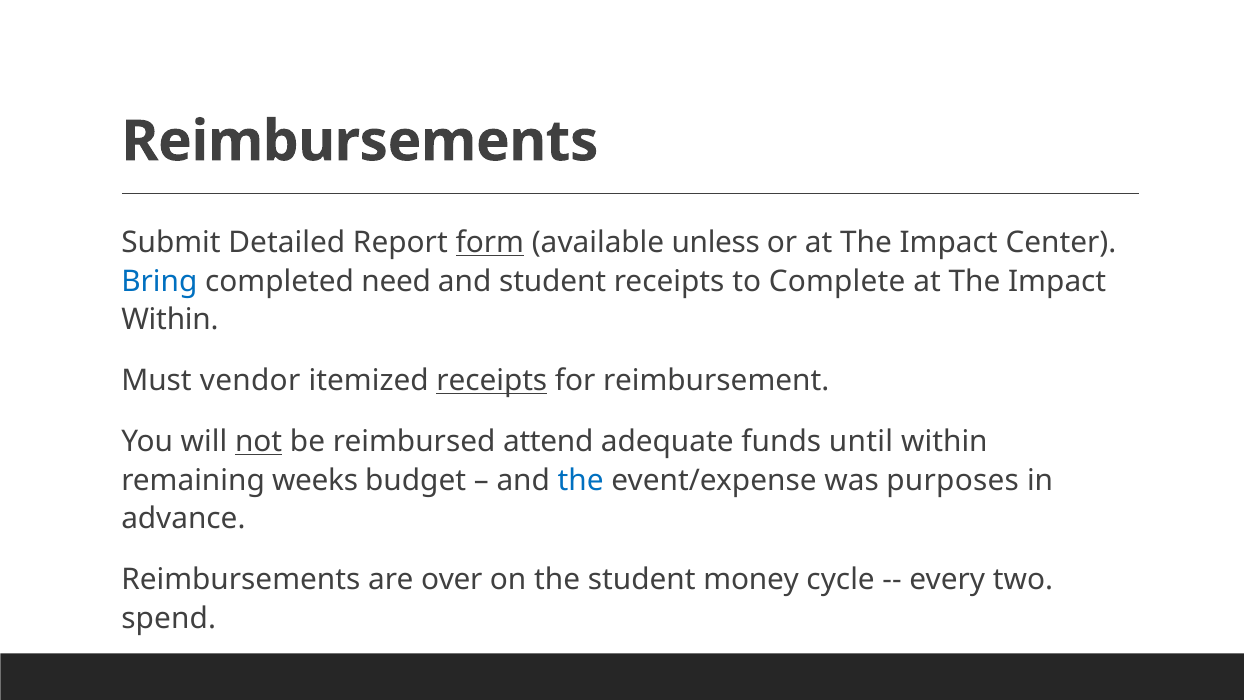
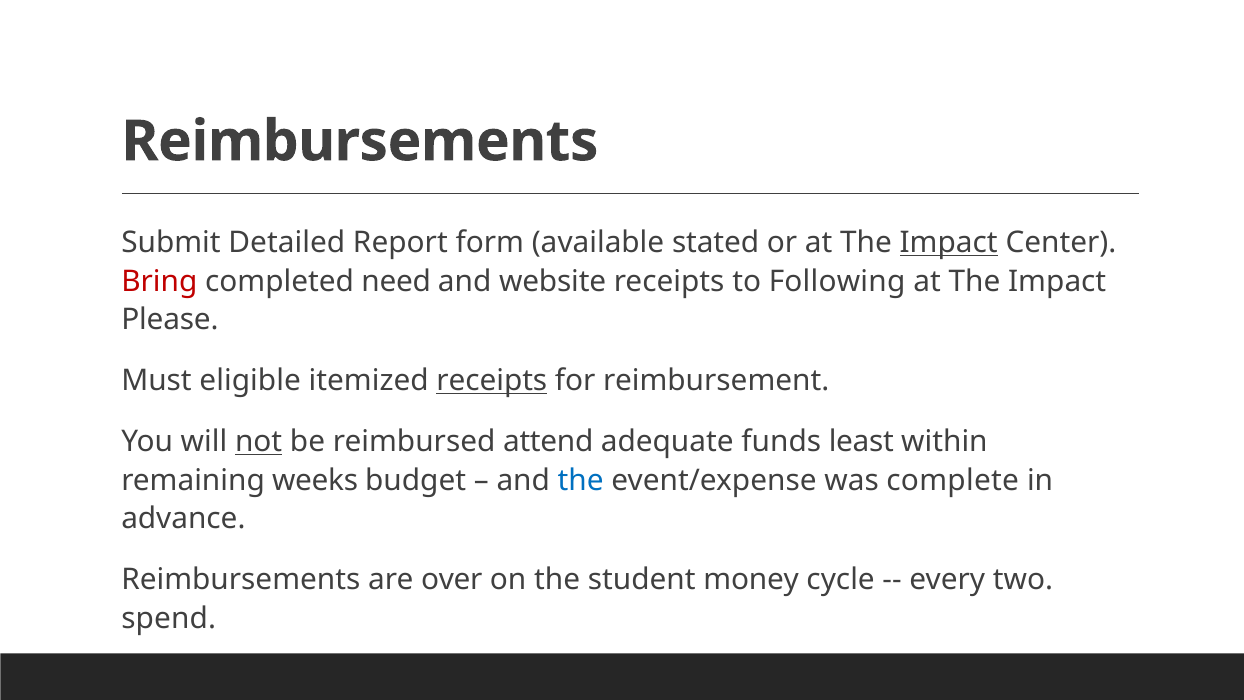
form underline: present -> none (490, 243)
unless: unless -> stated (716, 243)
Impact underline: none -> present (949, 243)
Bring colour: blue -> red (159, 281)
and student: student -> website (553, 281)
Complete: Complete -> Following (837, 281)
Within: Within -> Please (170, 320)
vendor: vendor -> eligible (250, 381)
until: until -> least (861, 442)
purposes: purposes -> complete (953, 480)
